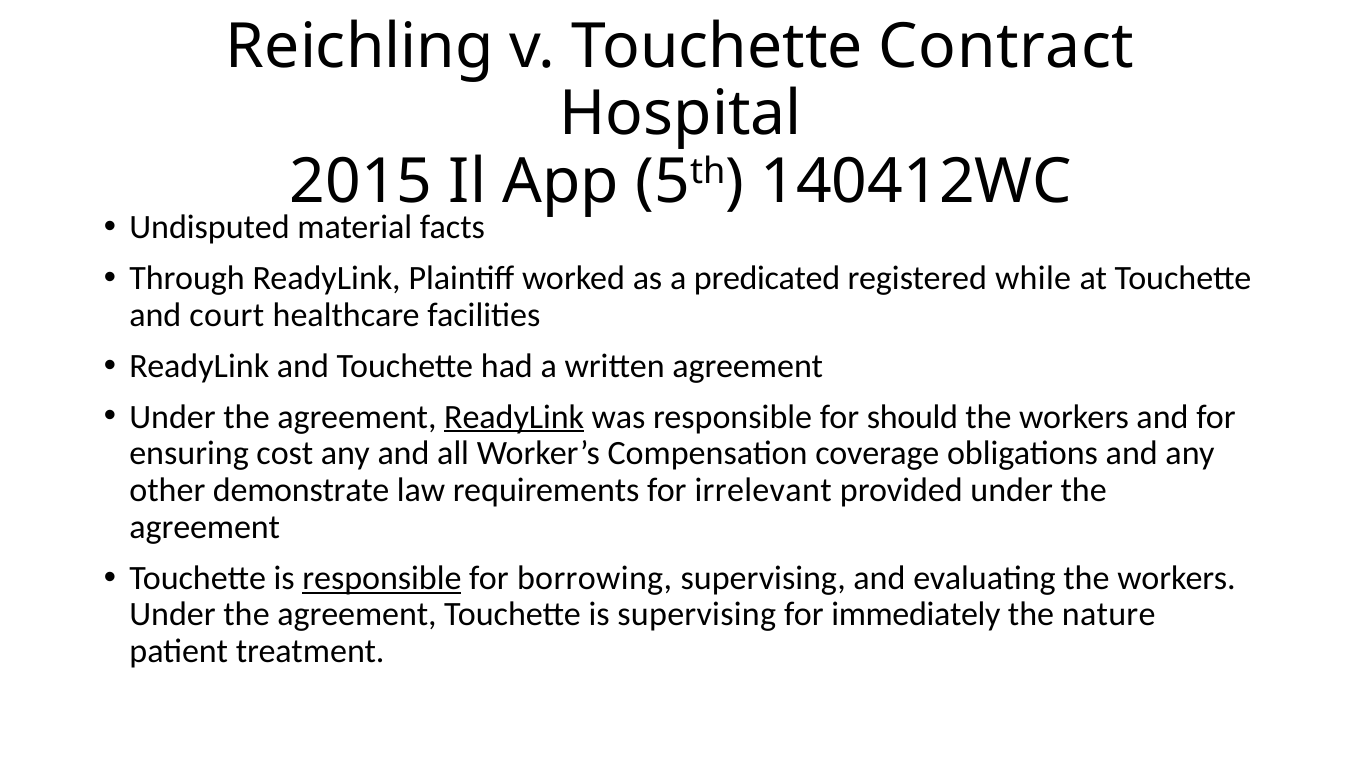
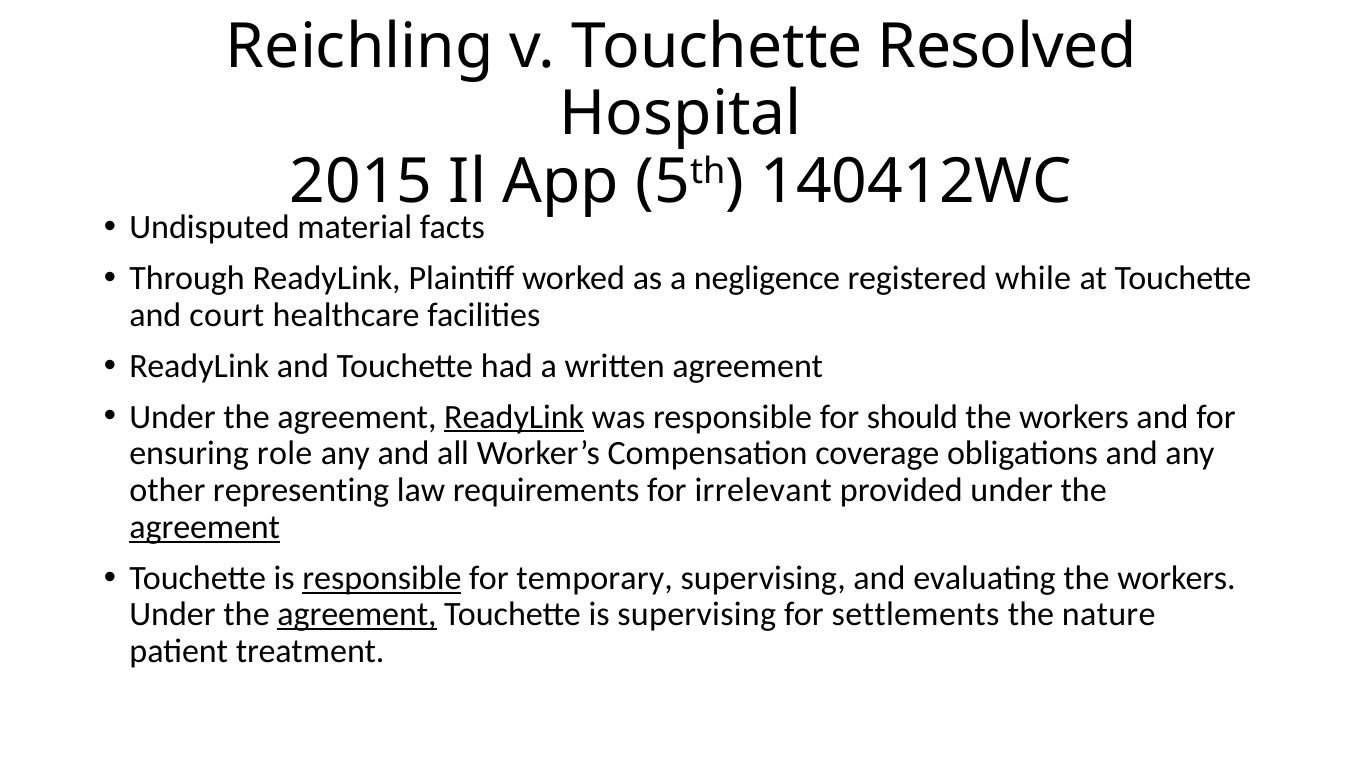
Contract: Contract -> Resolved (1007, 47)
predicated: predicated -> negligence (767, 278)
cost: cost -> role (285, 454)
demonstrate: demonstrate -> representing (301, 490)
agreement underline: none -> present (205, 527)
borrowing: borrowing -> temporary (595, 578)
agreement underline: none -> present (357, 615)
immediately: immediately -> settlements (916, 615)
